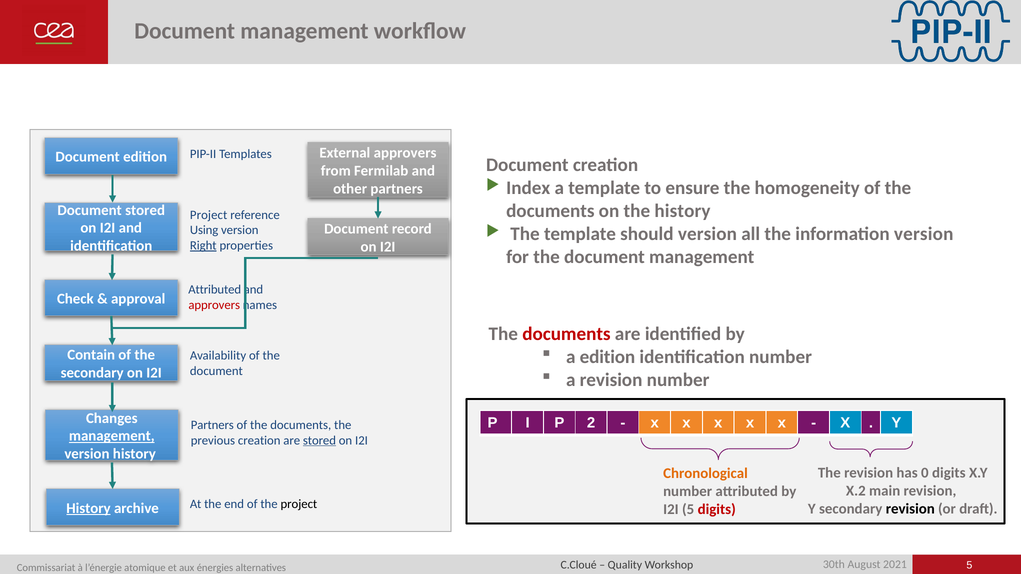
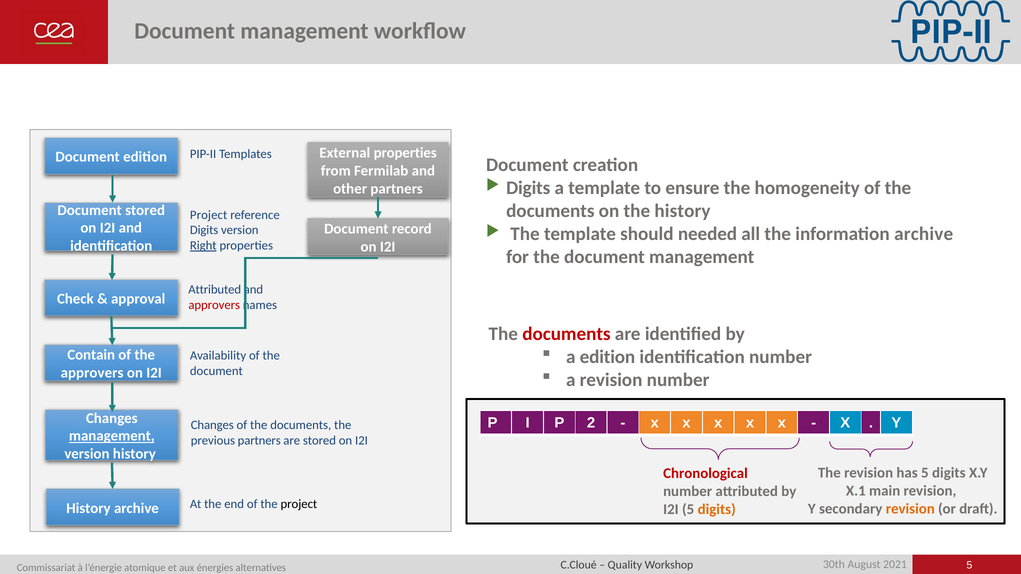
External approvers: approvers -> properties (405, 153)
Index: Index -> Digits (528, 188)
Using: Using -> Digits (204, 230)
should version: version -> needed (708, 234)
information version: version -> archive (924, 234)
secondary: secondary -> approvers (92, 373)
Partners: Partners -> Changes (212, 425)
previous creation: creation -> partners (259, 441)
stored underline: present -> none (319, 441)
has 0: 0 -> 5 (925, 473)
Chronological colour: orange -> red (706, 474)
X.2: X.2 -> X.1 (856, 491)
History underline: present -> none (89, 508)
revision colour: black -> orange (910, 509)
digits colour: red -> orange (717, 509)
